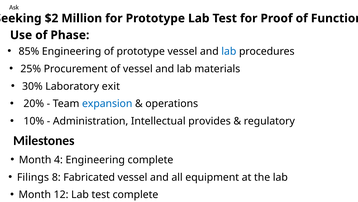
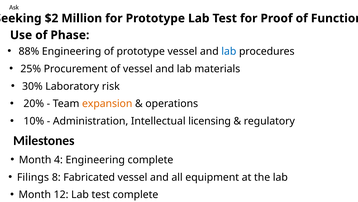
85%: 85% -> 88% (29, 51)
exit: exit -> risk (111, 86)
expansion colour: blue -> orange (107, 103)
provides: provides -> licensing (210, 121)
